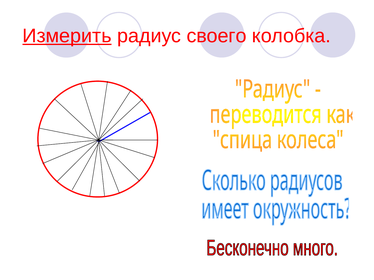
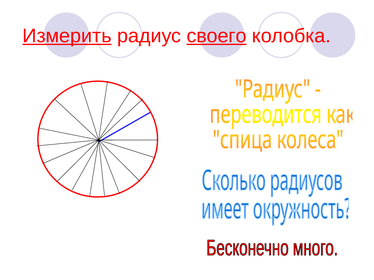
своего underline: none -> present (217, 36)
